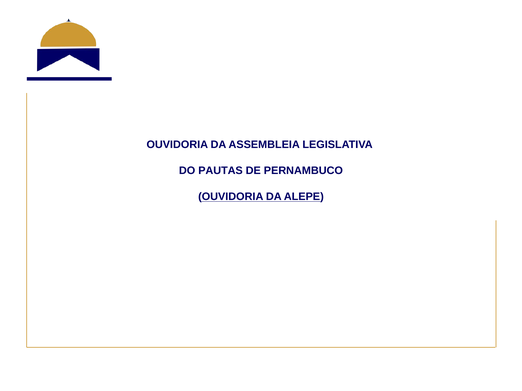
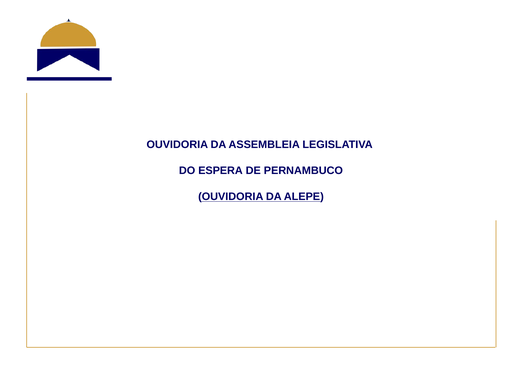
PAUTAS: PAUTAS -> ESPERA (221, 171)
